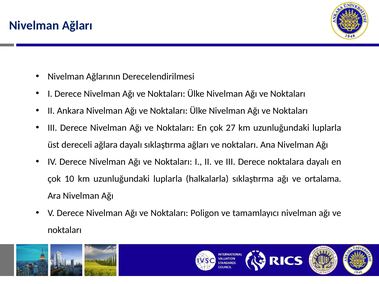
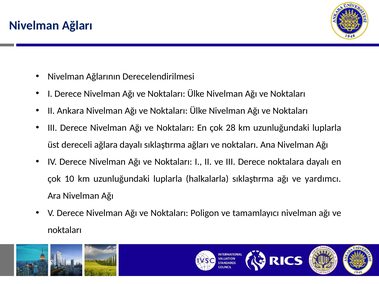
27: 27 -> 28 (231, 128)
ortalama: ortalama -> yardımcı (323, 179)
